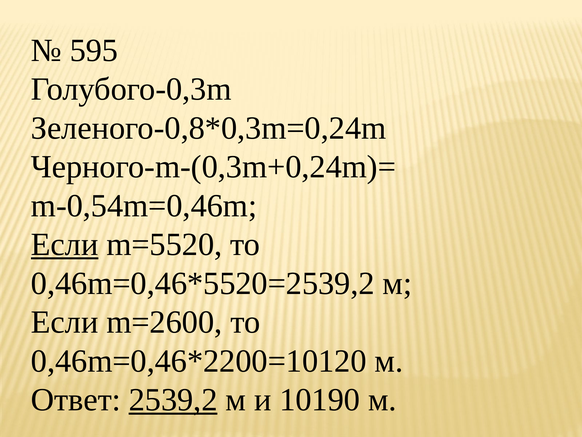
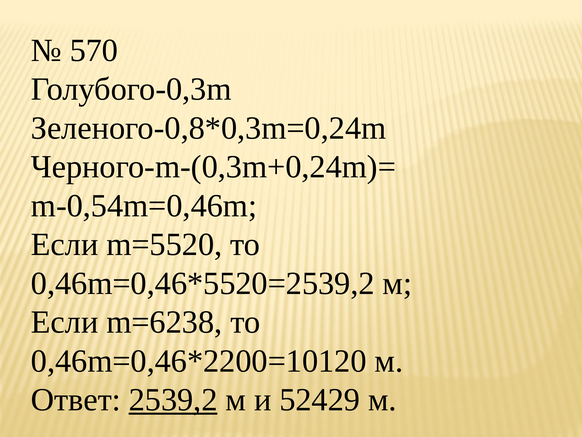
595: 595 -> 570 (94, 50)
Если underline: present -> none (65, 244)
m=2600: m=2600 -> m=6238 (164, 322)
10190: 10190 -> 52429 (320, 399)
